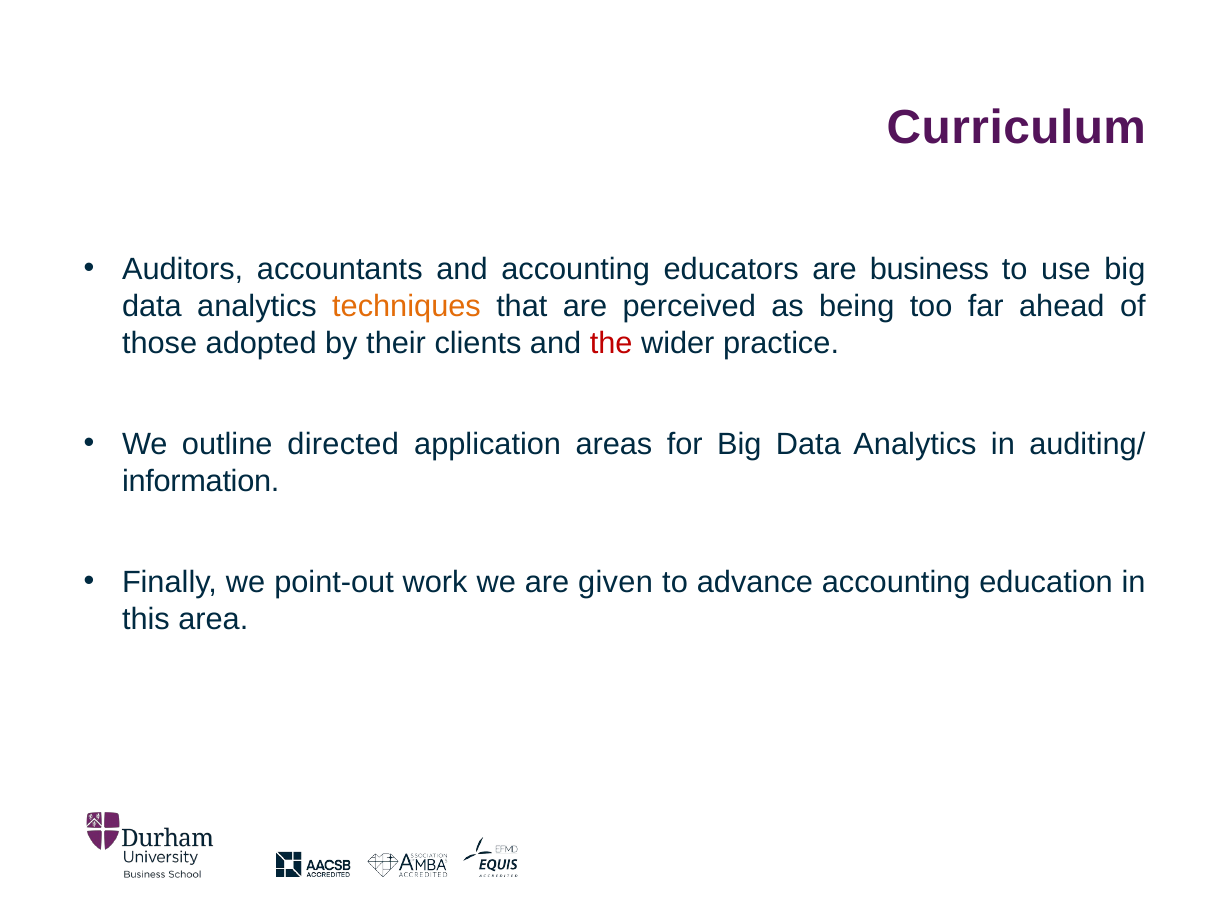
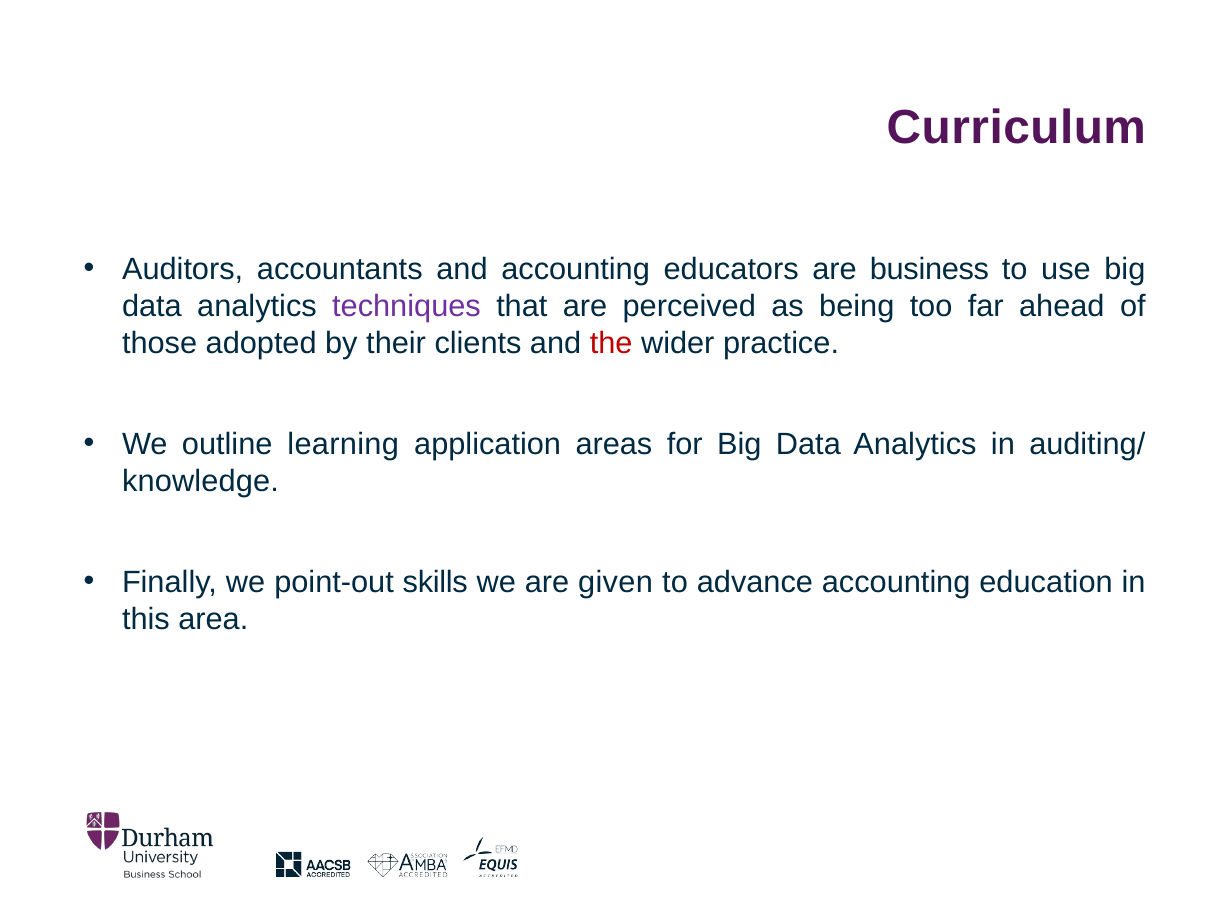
techniques colour: orange -> purple (406, 307)
directed: directed -> learning (343, 445)
information: information -> knowledge (201, 481)
work: work -> skills (435, 583)
